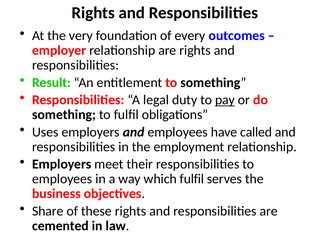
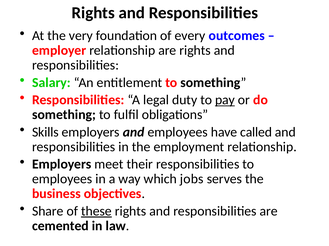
Result: Result -> Salary (51, 83)
Uses: Uses -> Skills (45, 132)
which fulfil: fulfil -> jobs (192, 180)
these underline: none -> present (96, 212)
